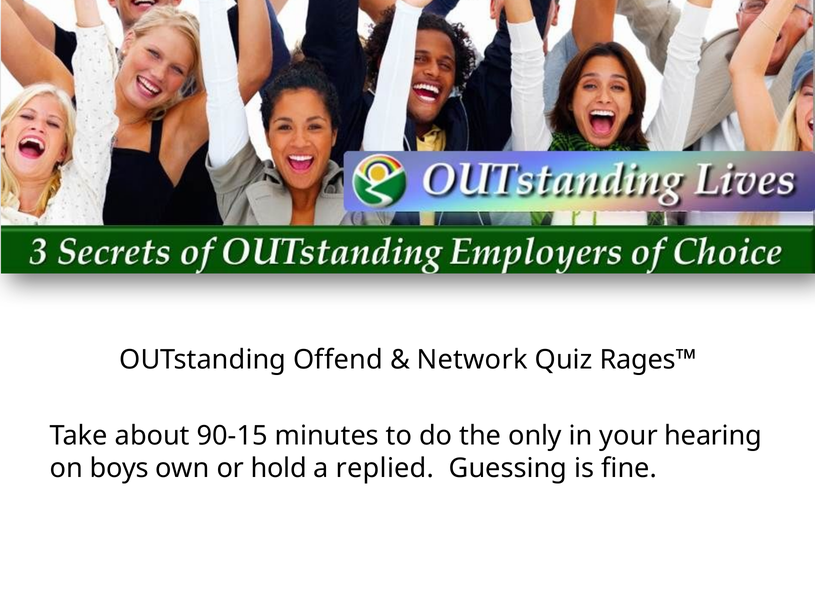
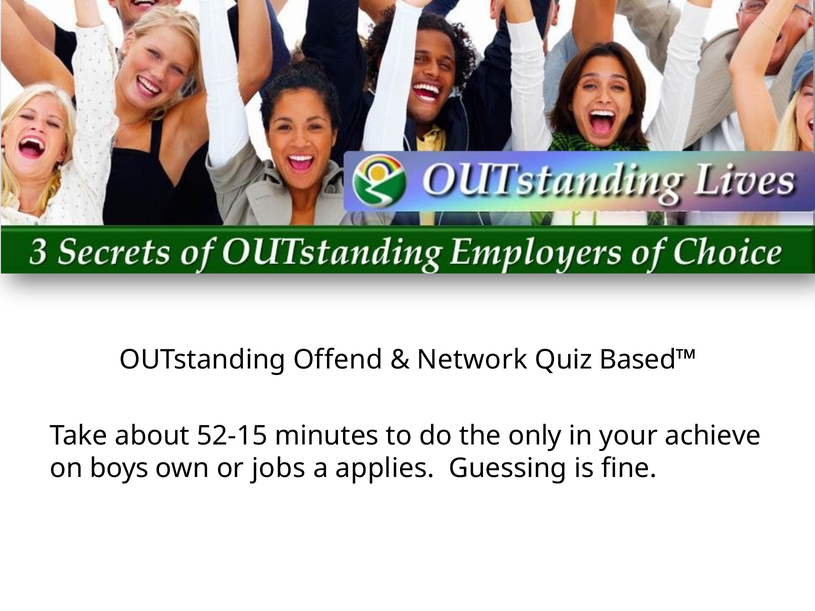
Rages™: Rages™ -> Based™ (648, 360)
90-15: 90-15 -> 52-15 (232, 436)
hearing: hearing -> achieve (713, 436)
hold: hold -> jobs (279, 469)
replied: replied -> applies (385, 469)
